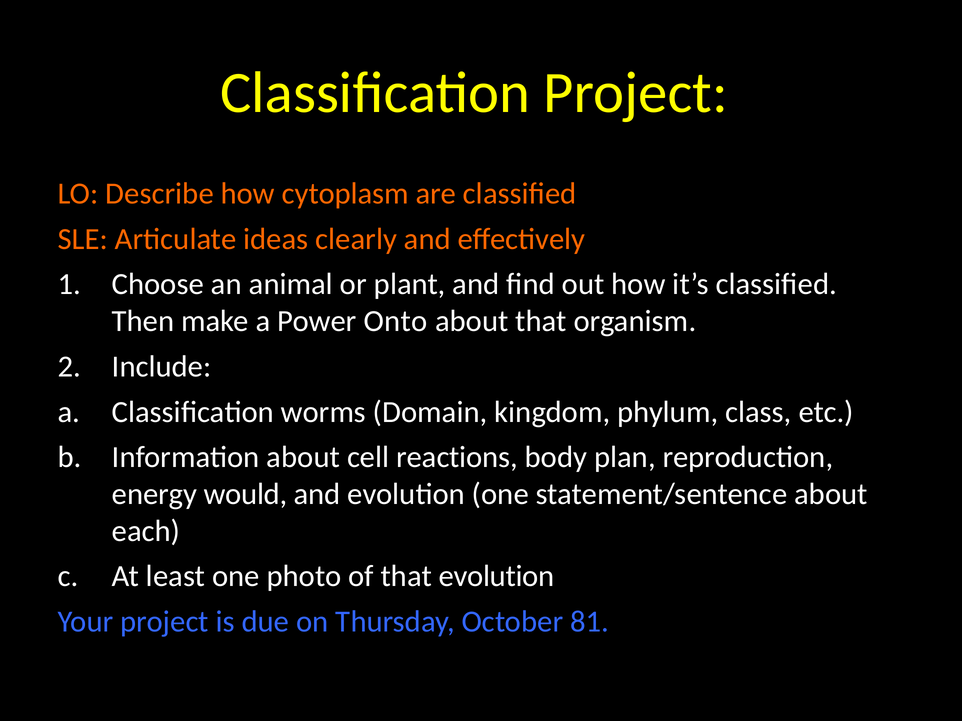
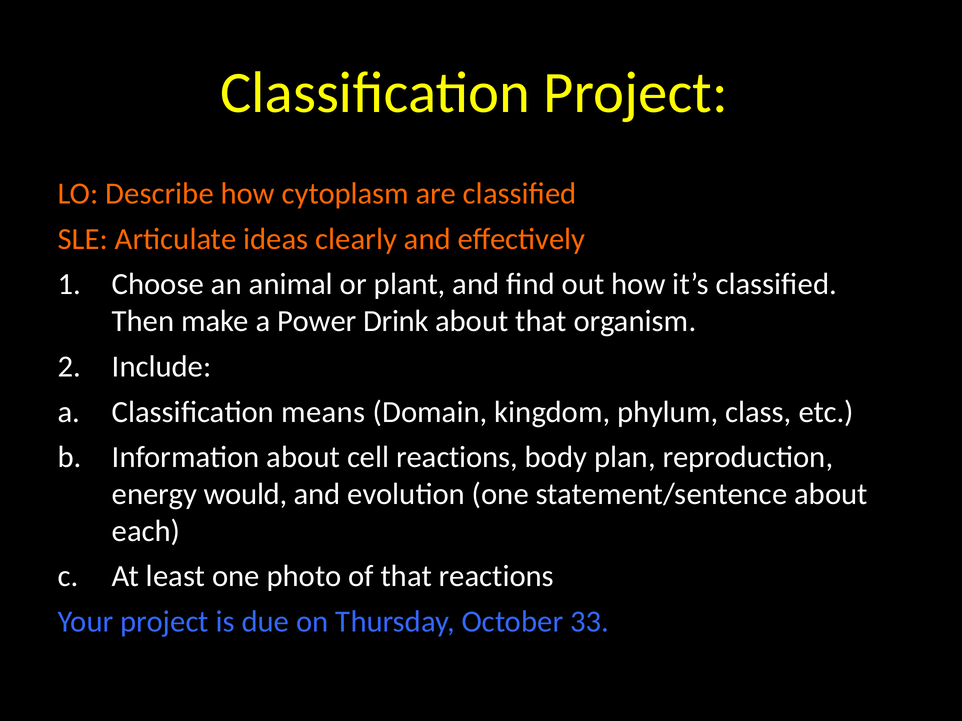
Onto: Onto -> Drink (396, 321)
worms: worms -> means (323, 412)
that evolution: evolution -> reactions (496, 577)
81: 81 -> 33 (590, 622)
